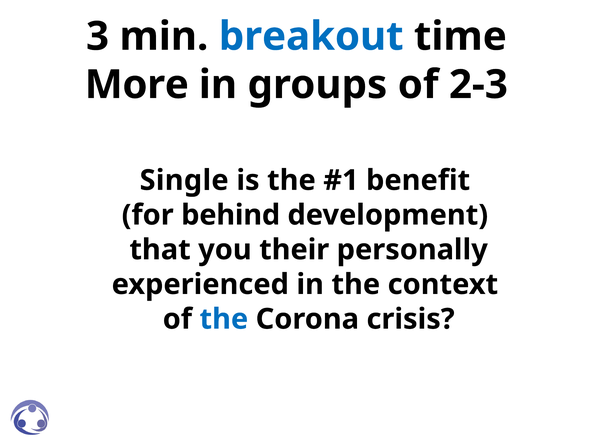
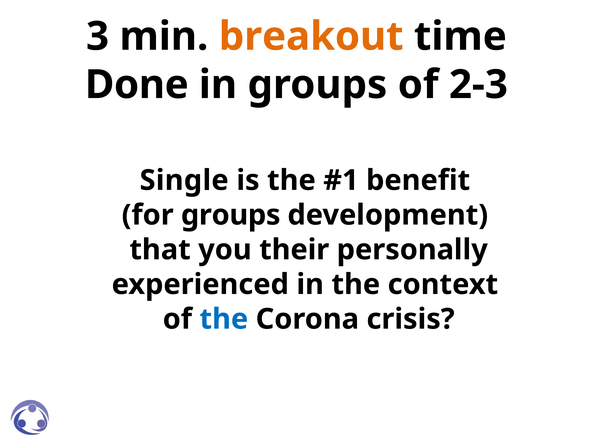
breakout colour: blue -> orange (311, 37)
More: More -> Done (137, 85)
for behind: behind -> groups (231, 215)
